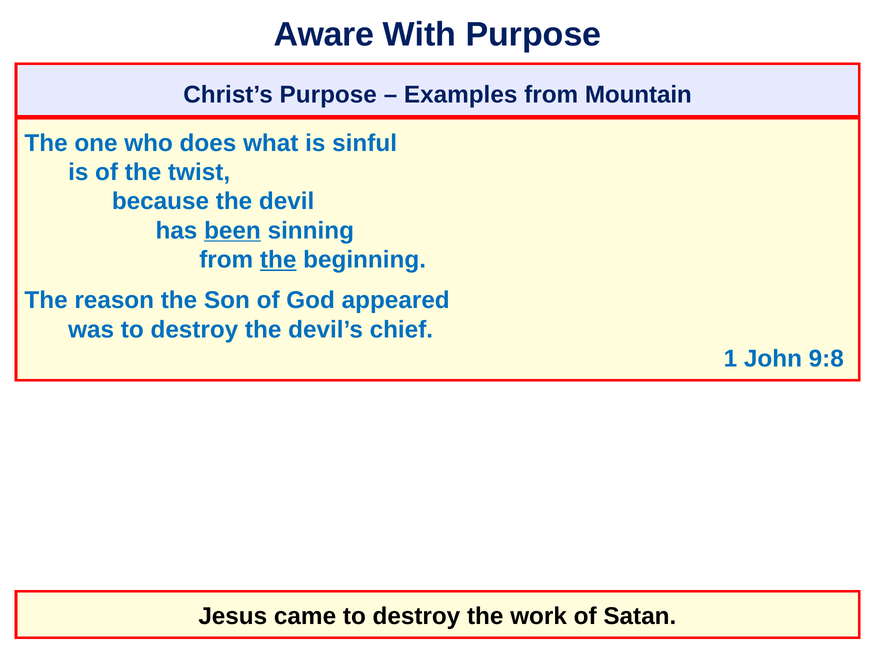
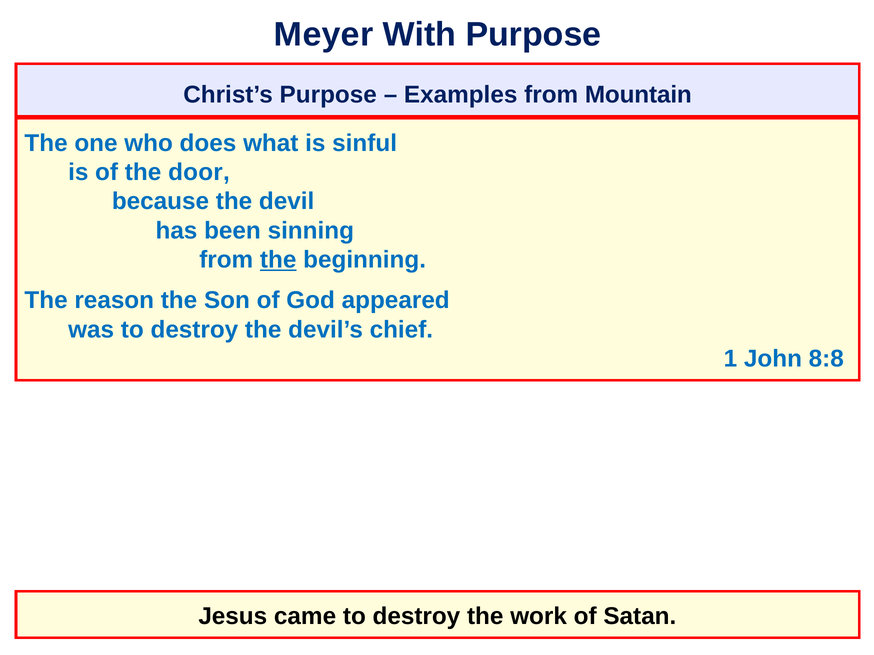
Aware: Aware -> Meyer (324, 35)
twist: twist -> door (199, 172)
been underline: present -> none (232, 231)
9:8: 9:8 -> 8:8 (826, 359)
